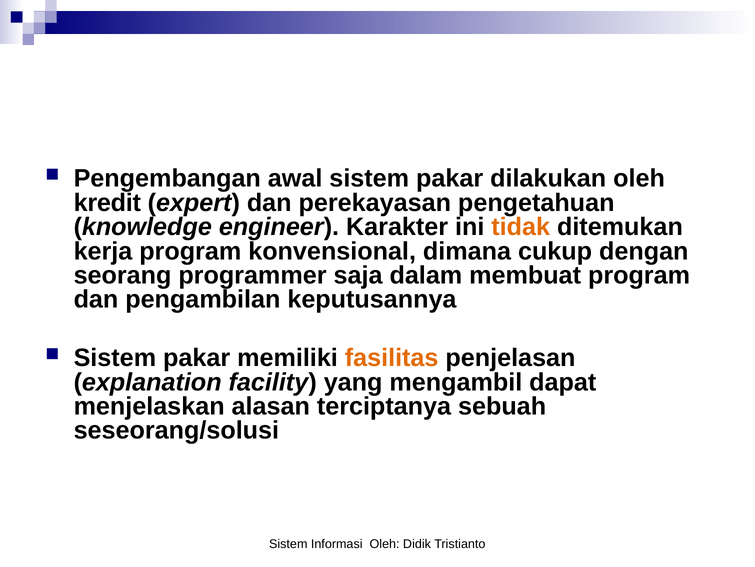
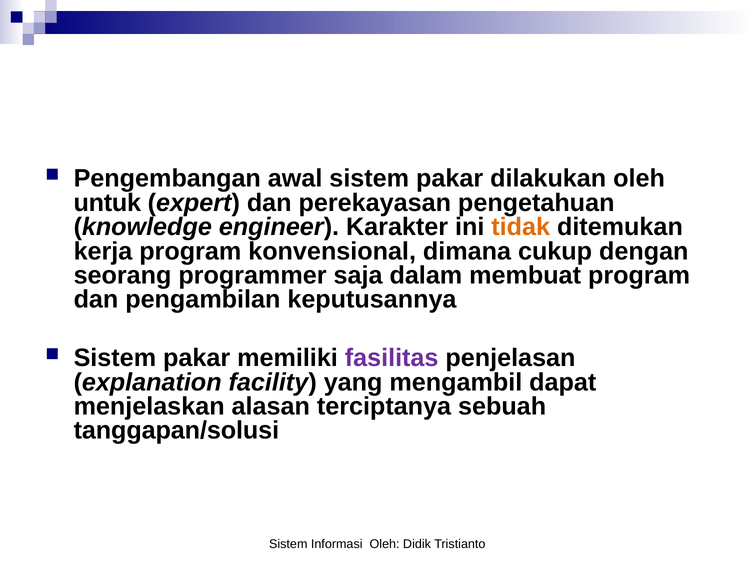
kredit: kredit -> untuk (107, 203)
fasilitas colour: orange -> purple (392, 358)
seseorang/solusi: seseorang/solusi -> tanggapan/solusi (176, 430)
